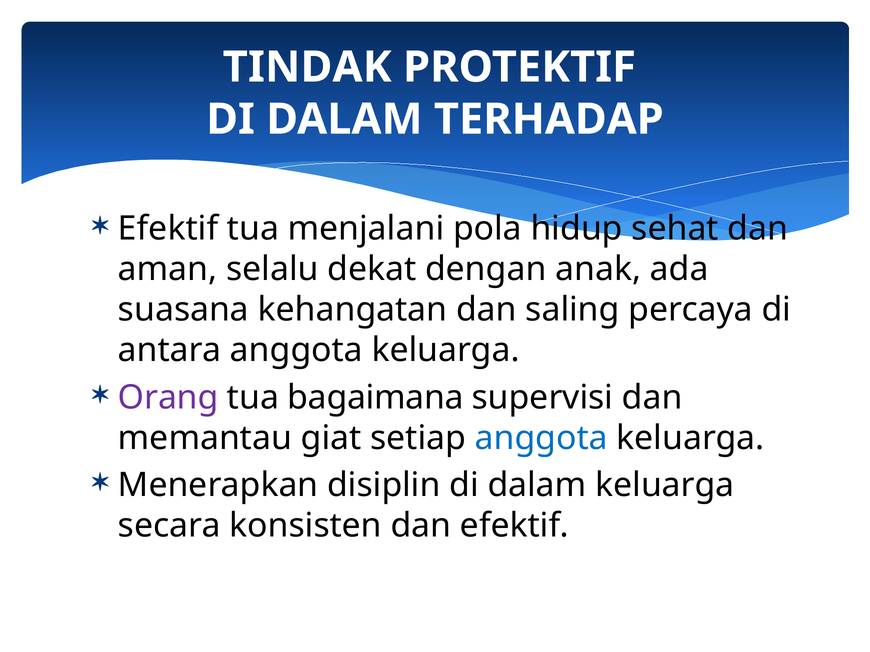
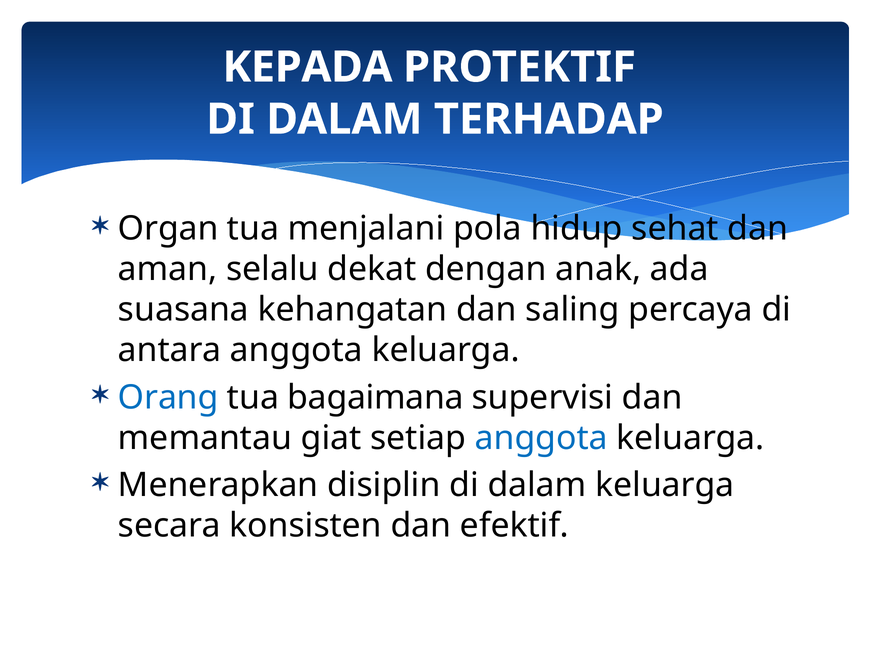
TINDAK: TINDAK -> KEPADA (307, 67)
Efektif: Efektif -> Organ (168, 229)
Orang colour: purple -> blue (168, 398)
